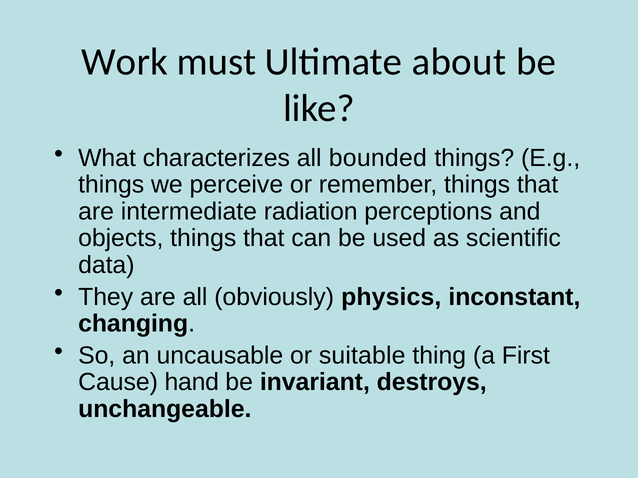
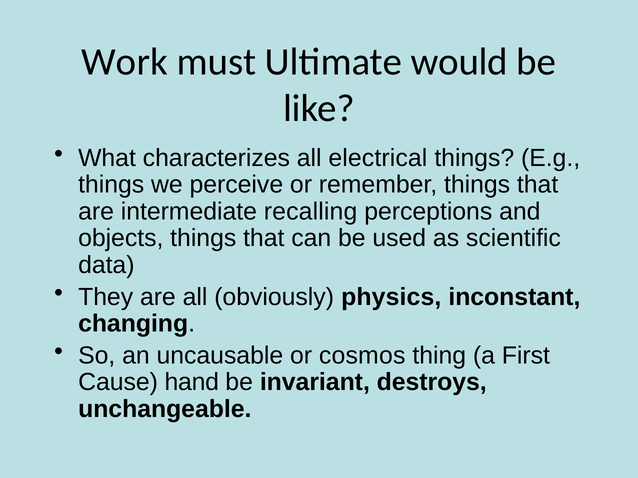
about: about -> would (459, 62)
bounded: bounded -> electrical (378, 158)
radiation: radiation -> recalling (311, 212)
suitable: suitable -> cosmos (362, 356)
